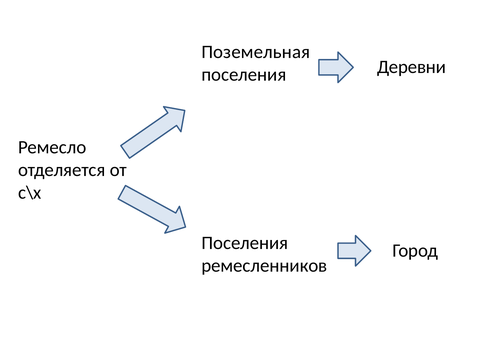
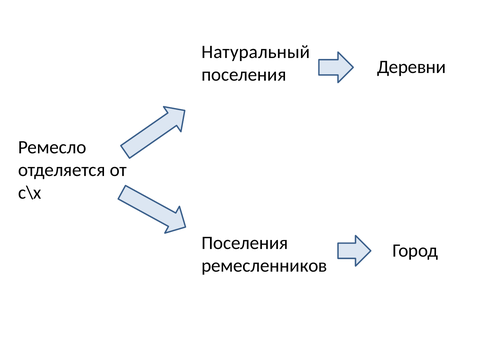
Поземельная: Поземельная -> Натуральный (256, 52)
